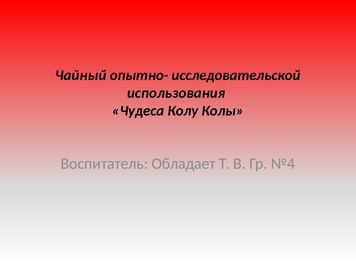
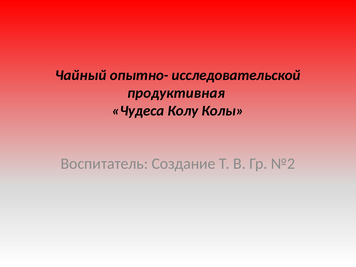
использования: использования -> продуктивная (176, 93)
Обладает: Обладает -> Создание (184, 164)
№4: №4 -> №2 (283, 164)
